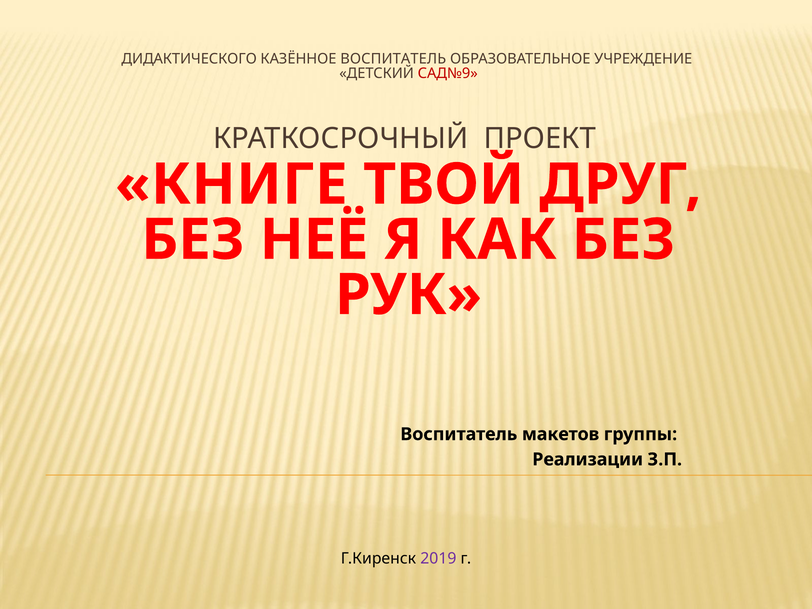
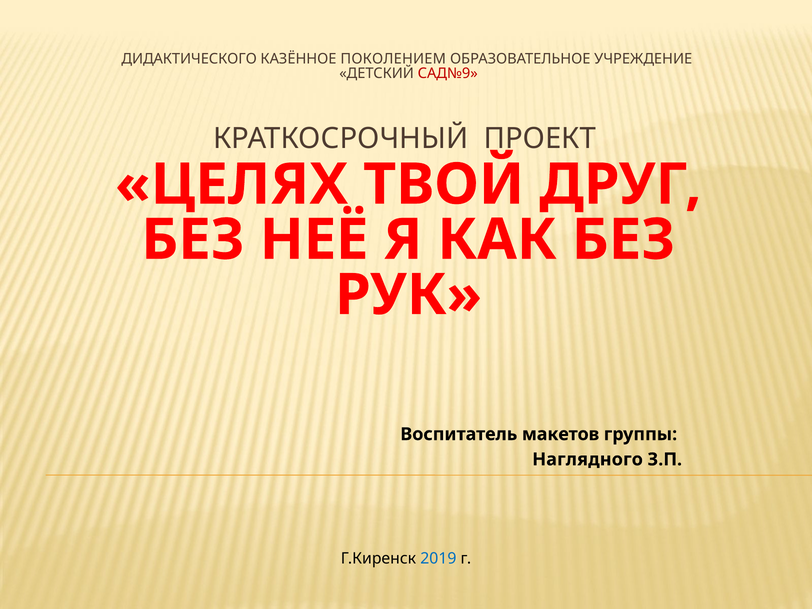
КАЗЁННОЕ ВОСПИТАТЕЛЬ: ВОСПИТАТЕЛЬ -> ПОКОЛЕНИЕМ (393, 59)
КНИГЕ: КНИГЕ -> ЦЕЛЯХ (232, 185)
Реализации: Реализации -> Наглядного (588, 459)
2019 colour: purple -> blue (438, 559)
